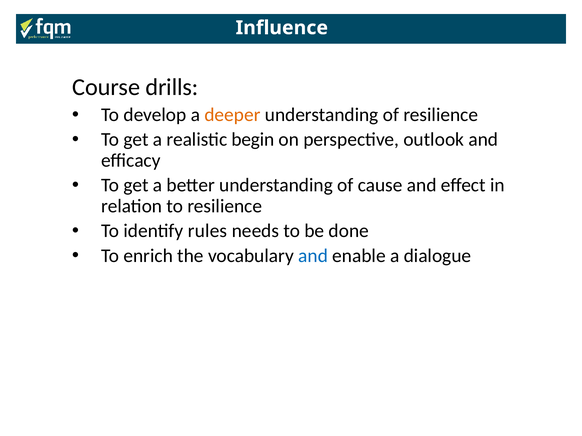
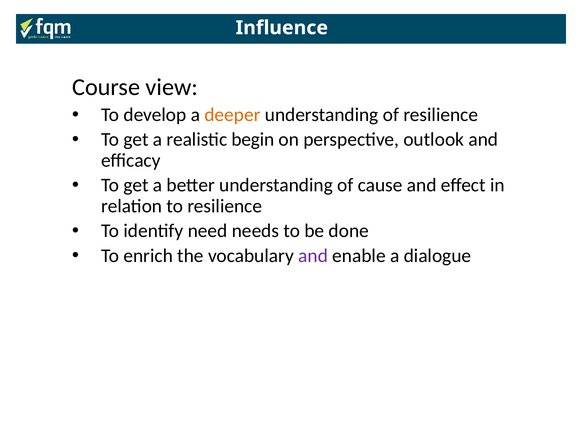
drills: drills -> view (172, 87)
rules: rules -> need (208, 231)
and colour: blue -> purple (313, 256)
